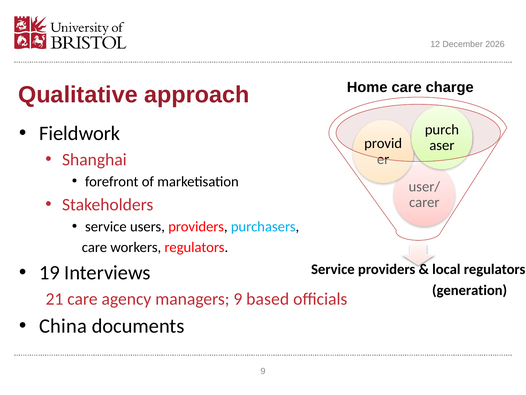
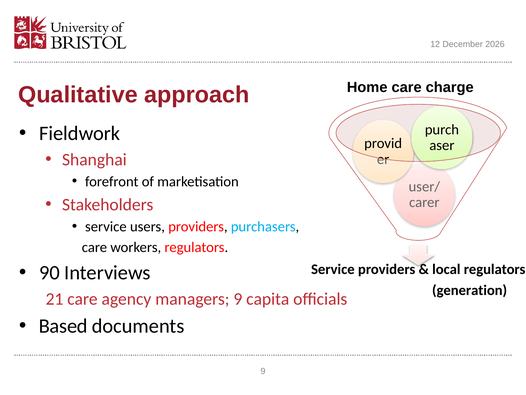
19: 19 -> 90 (49, 272)
based: based -> capita (268, 299)
China: China -> Based (63, 326)
